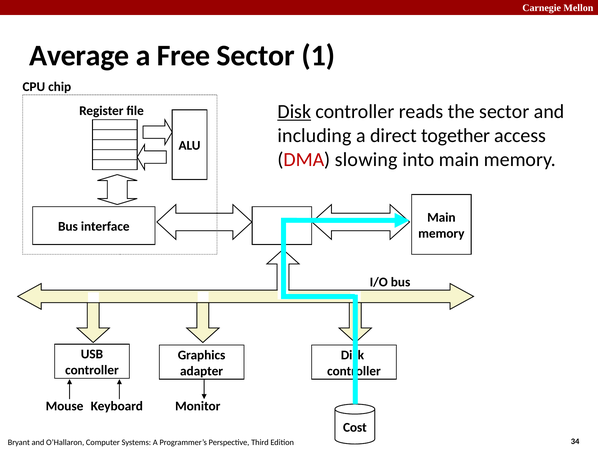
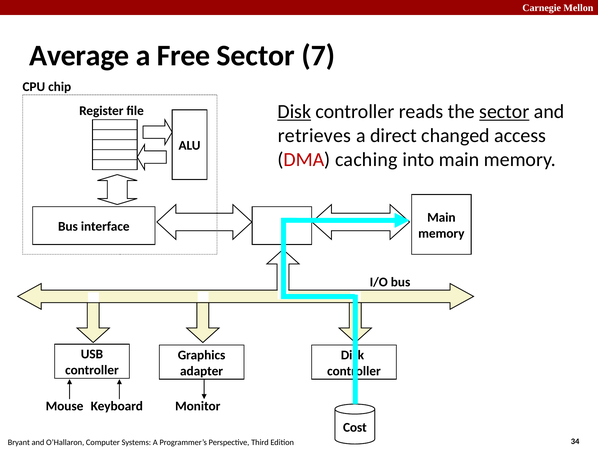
1: 1 -> 7 (318, 55)
sector underline: none -> present (504, 111)
including: including -> retrieves (314, 135)
together: together -> changed (456, 135)
slowing: slowing -> caching (366, 159)
